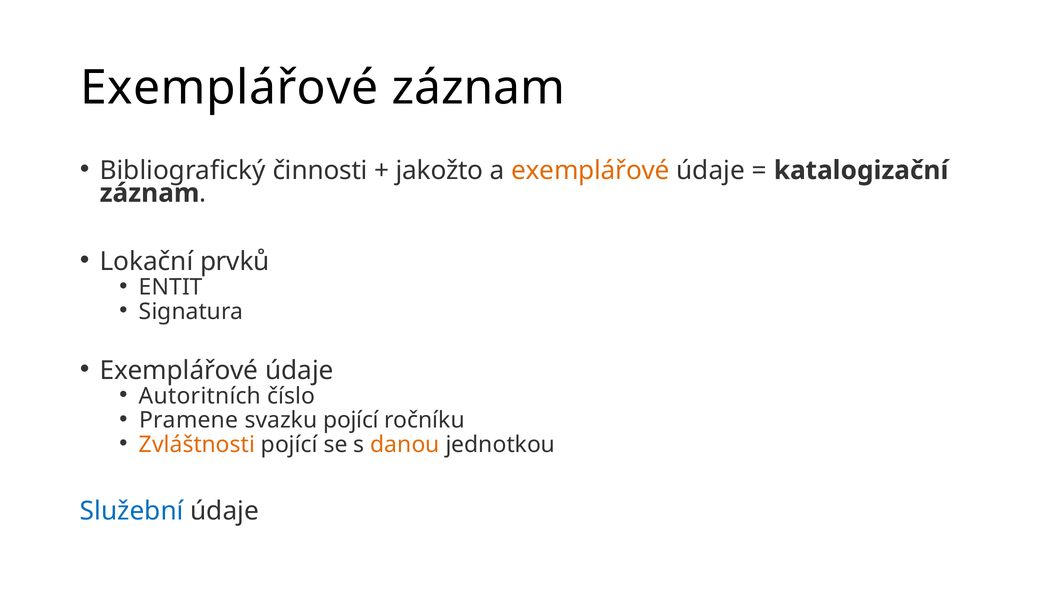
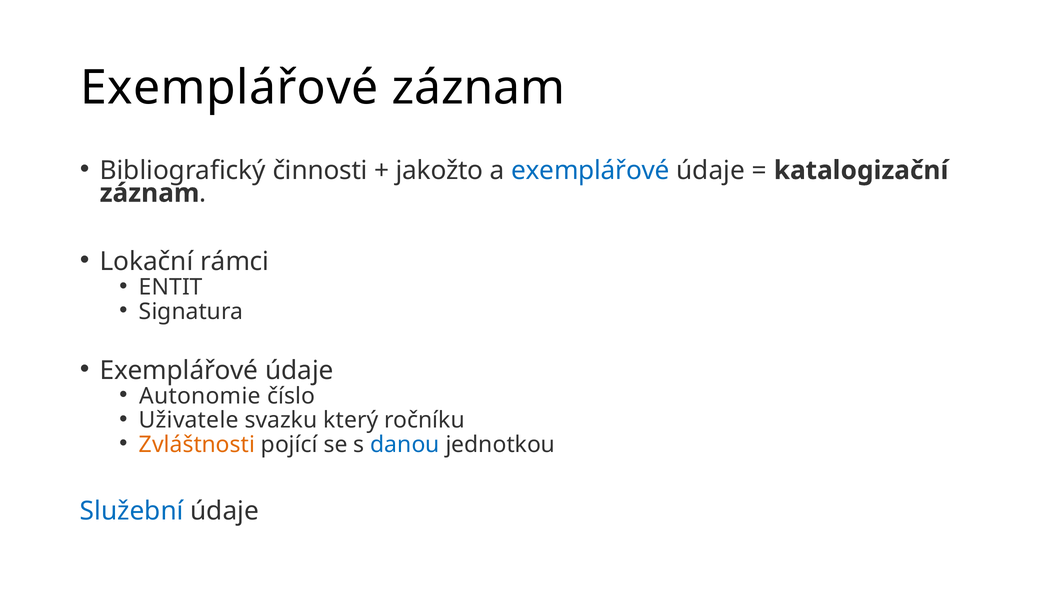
exemplářové colour: orange -> blue (590, 170)
prvků: prvků -> rámci (235, 262)
Autoritních: Autoritních -> Autonomie (200, 396)
Pramene: Pramene -> Uživatele (189, 420)
svazku pojící: pojící -> který (351, 420)
danou colour: orange -> blue (405, 445)
